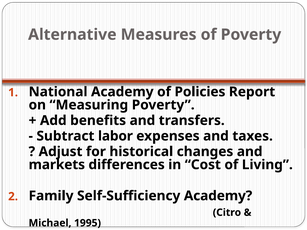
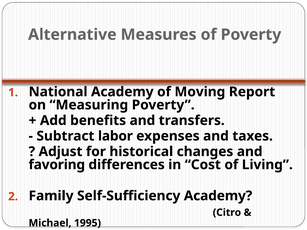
Policies: Policies -> Moving (200, 92)
markets: markets -> favoring (57, 165)
